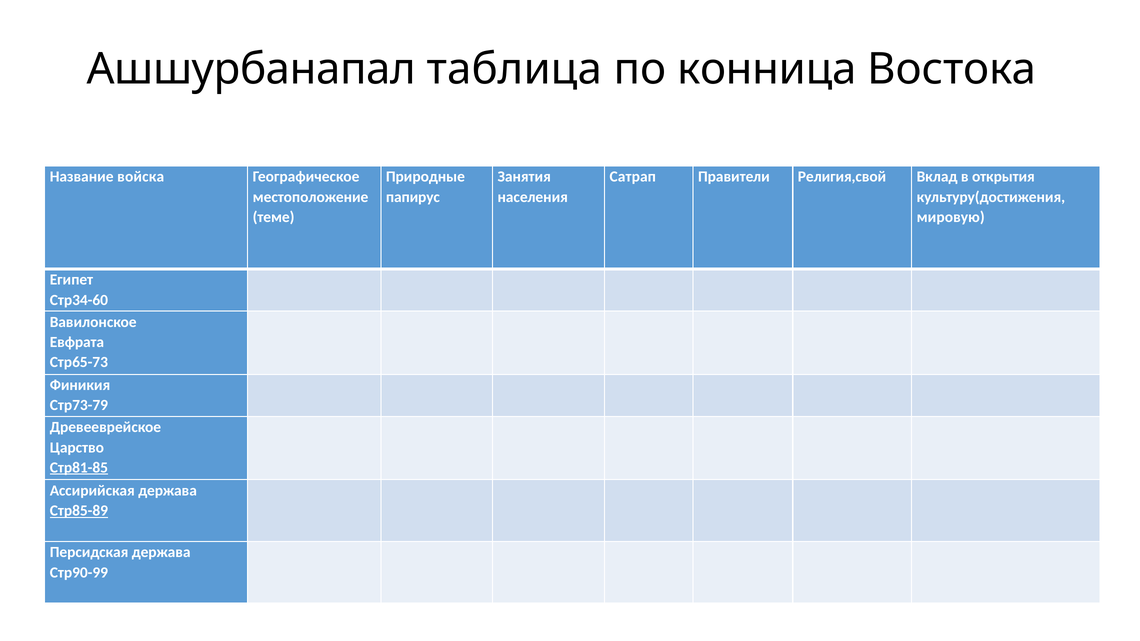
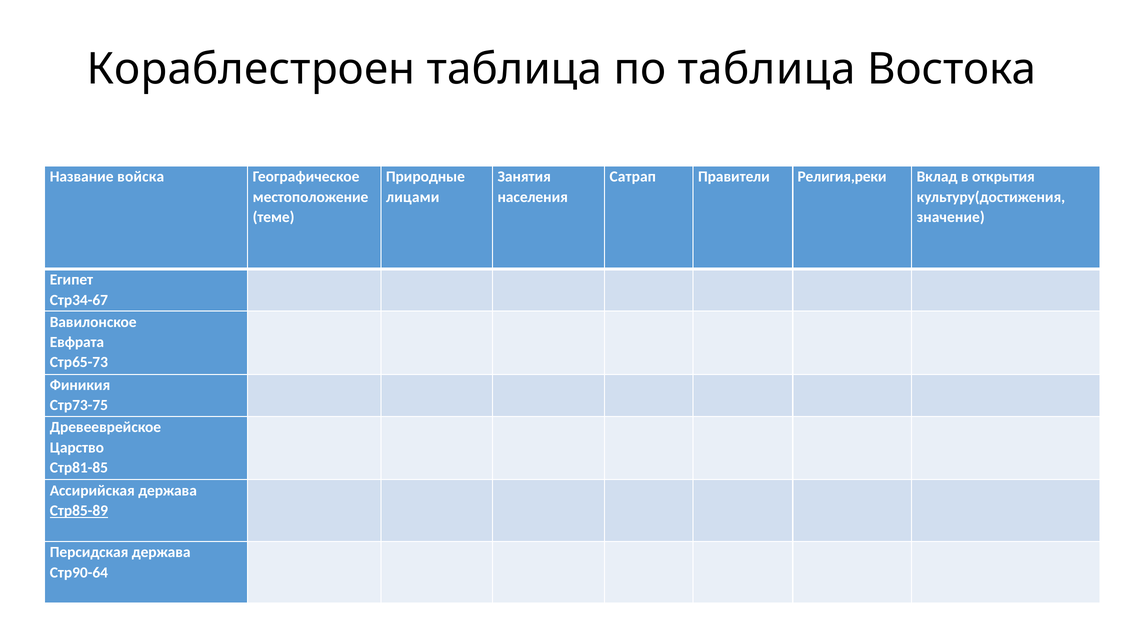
Ашшурбанапал: Ашшурбанапал -> Кораблестроен (251, 69)
по конница: конница -> таблица (767, 69)
Религия,свой: Религия,свой -> Религия,реки (842, 177)
папирус: папирус -> лицами (413, 197)
мировую: мировую -> значение (951, 217)
Стр34-60: Стр34-60 -> Стр34-67 (79, 300)
Стр73-79: Стр73-79 -> Стр73-75 (79, 405)
Стр81-85 underline: present -> none (79, 468)
Стр90-99: Стр90-99 -> Стр90-64 (79, 573)
